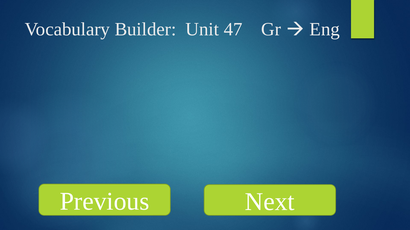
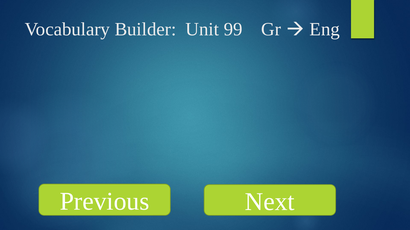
47: 47 -> 99 (233, 29)
